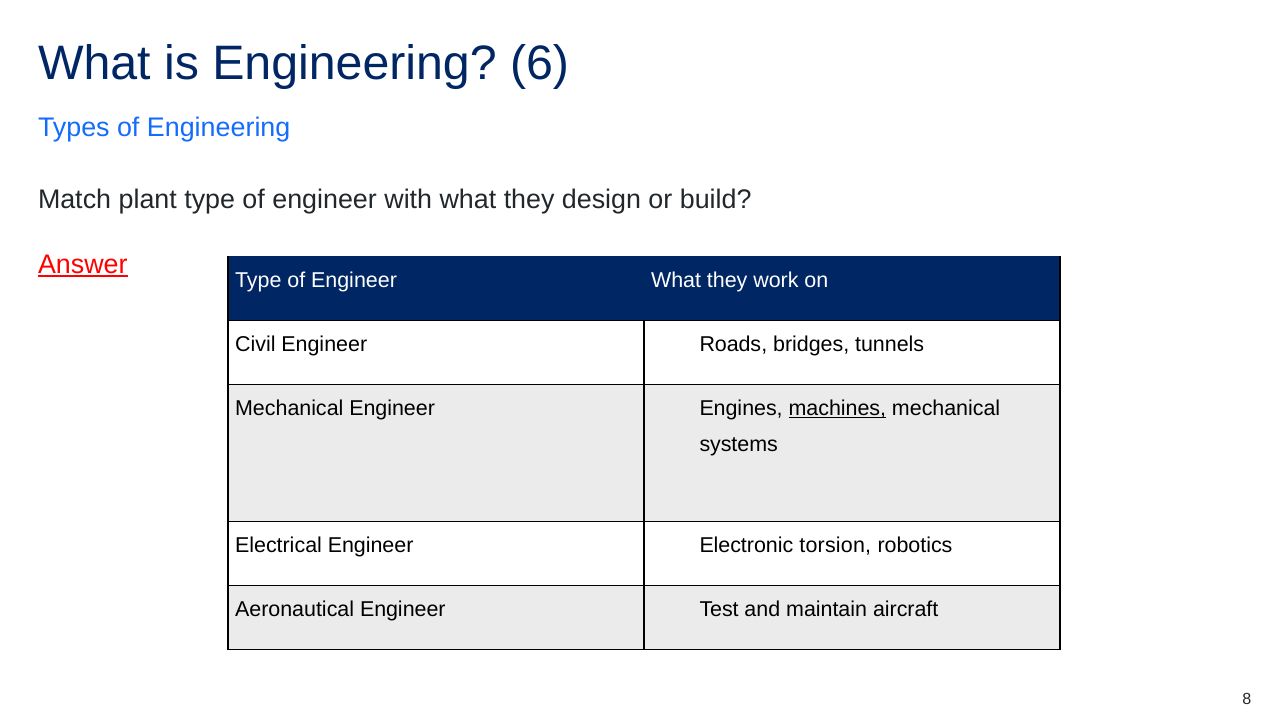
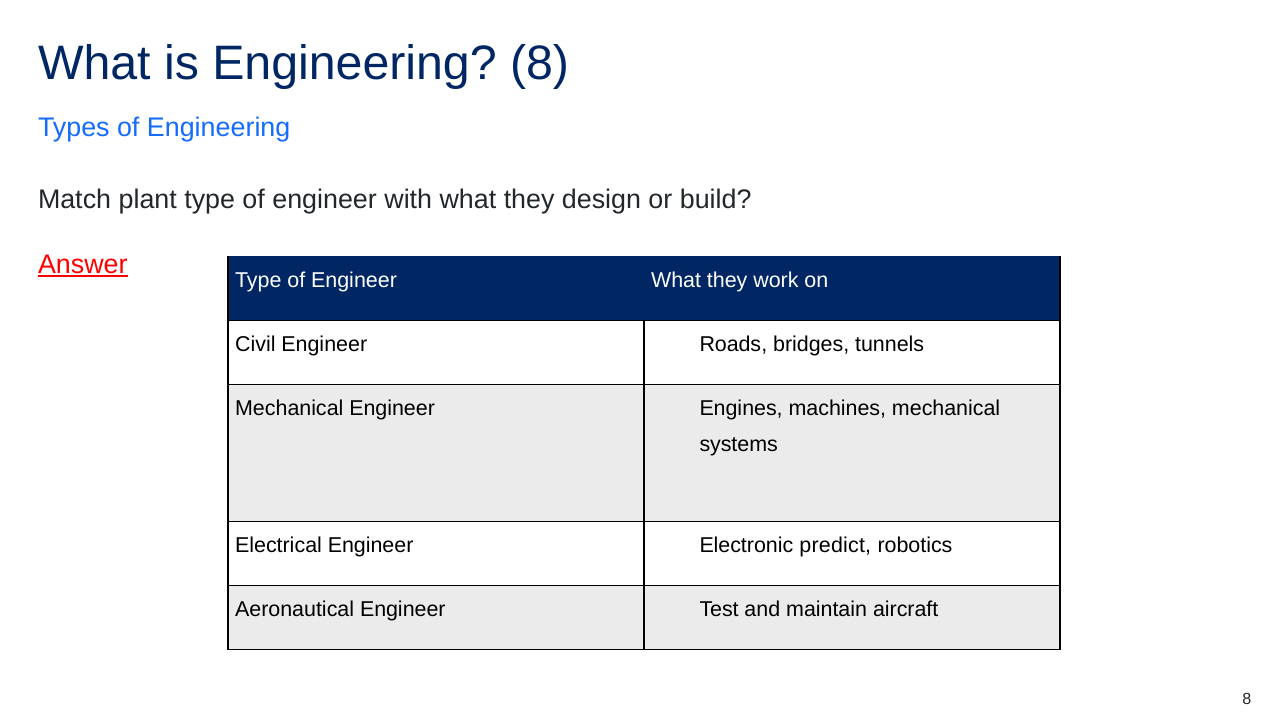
Engineering 6: 6 -> 8 (540, 64)
machines underline: present -> none (837, 408)
torsion: torsion -> predict (835, 545)
